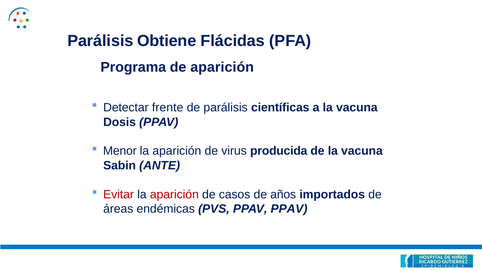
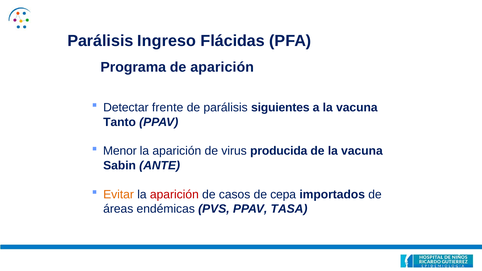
Obtiene: Obtiene -> Ingreso (167, 41)
científicas: científicas -> siguientes (280, 108)
Dosis: Dosis -> Tanto (120, 122)
Evitar colour: red -> orange (119, 194)
años: años -> cepa (283, 194)
PPAV PPAV: PPAV -> TASA (289, 209)
